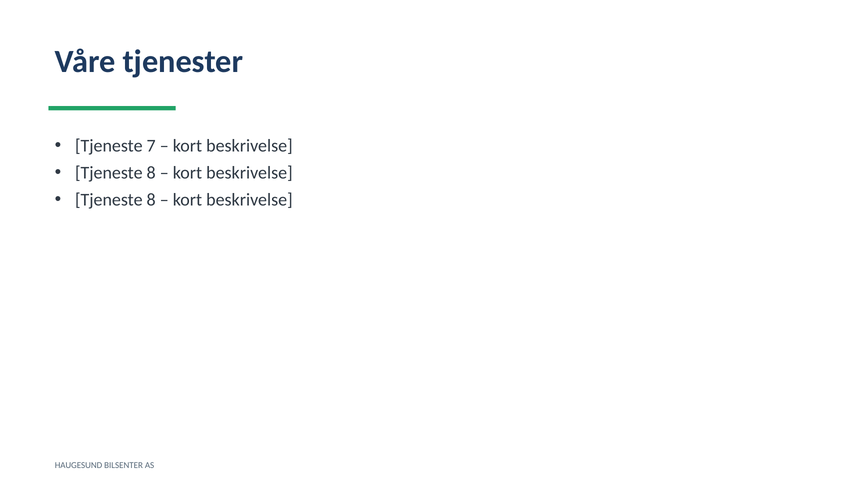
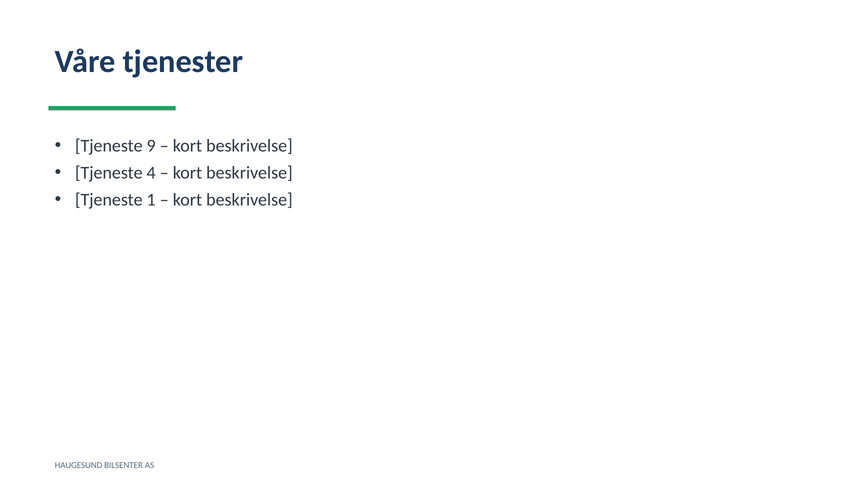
7: 7 -> 9 (151, 146)
8: 8 -> 4 (151, 173)
8: 8 -> 1 (151, 200)
